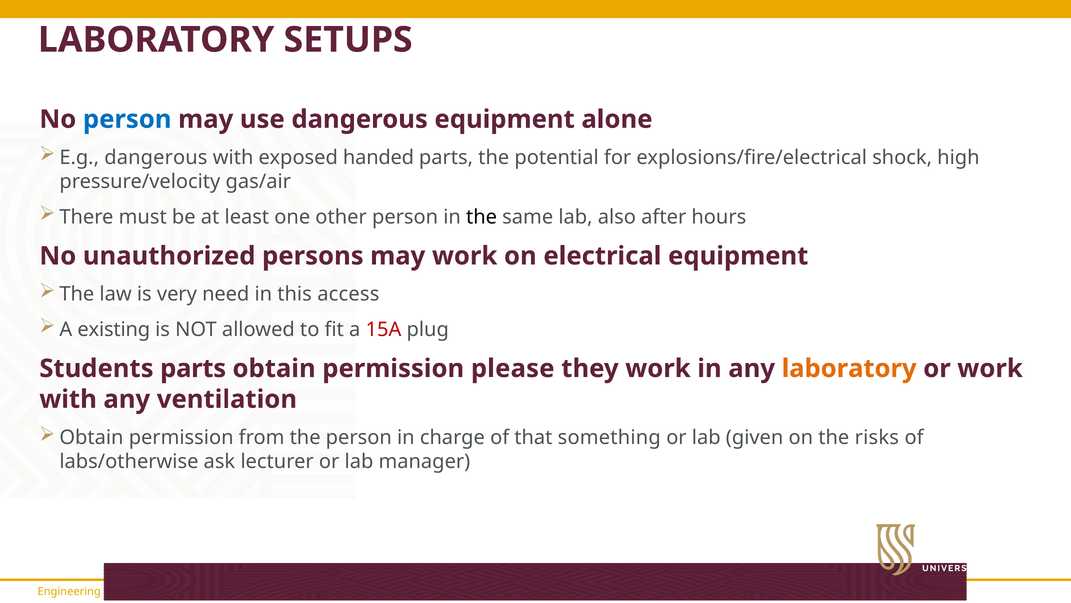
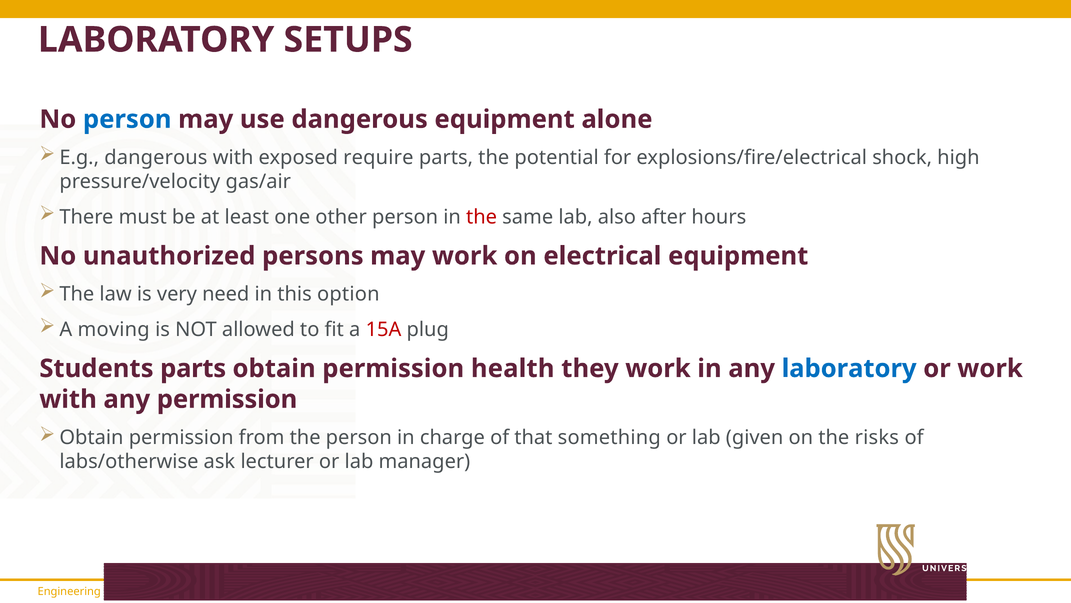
handed: handed -> require (378, 157)
the colour: black -> red (482, 217)
access: access -> option (348, 294)
existing: existing -> moving (114, 329)
please: please -> health (513, 368)
laboratory colour: orange -> blue (849, 368)
any ventilation: ventilation -> permission (227, 399)
